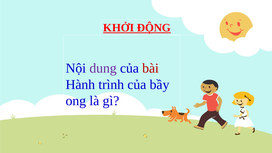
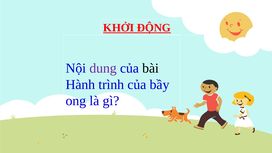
bài colour: red -> black (151, 68)
